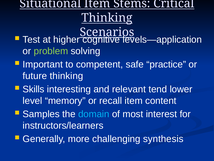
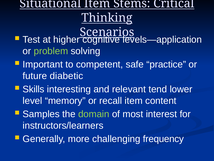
future thinking: thinking -> diabetic (66, 76)
domain colour: light blue -> light green (94, 114)
synthesis: synthesis -> frequency (163, 138)
